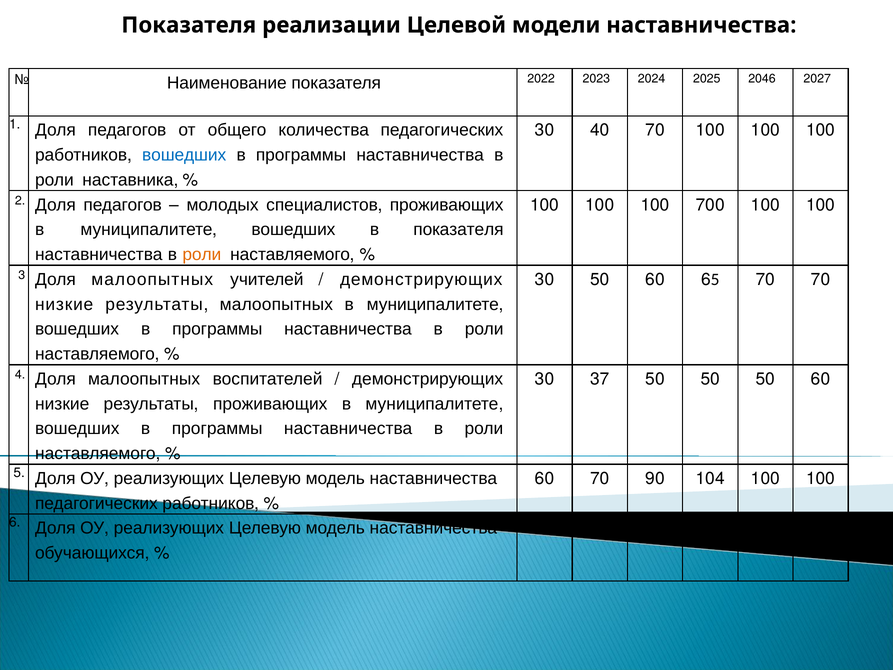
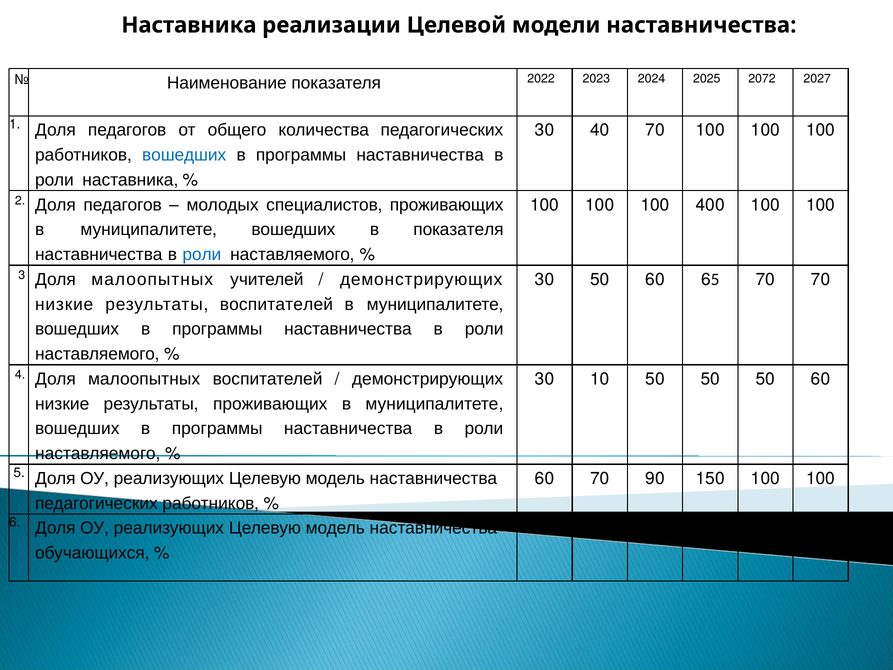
Показателя: Показателя -> Наставника (189, 25)
2046: 2046 -> 2072 (762, 79)
700: 700 -> 400 (710, 205)
роли colour: orange -> blue (202, 254)
результаты малоопытных: малоопытных -> воспитателей (276, 304)
37: 37 -> 10 (600, 379)
104: 104 -> 150 (710, 478)
